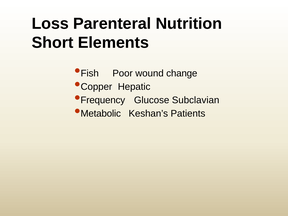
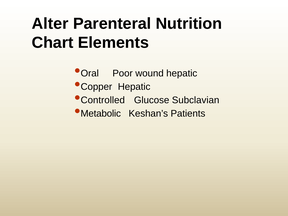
Loss: Loss -> Alter (50, 24)
Short: Short -> Chart (53, 43)
Fish: Fish -> Oral (90, 73)
wound change: change -> hepatic (182, 73)
Frequency: Frequency -> Controlled (103, 100)
